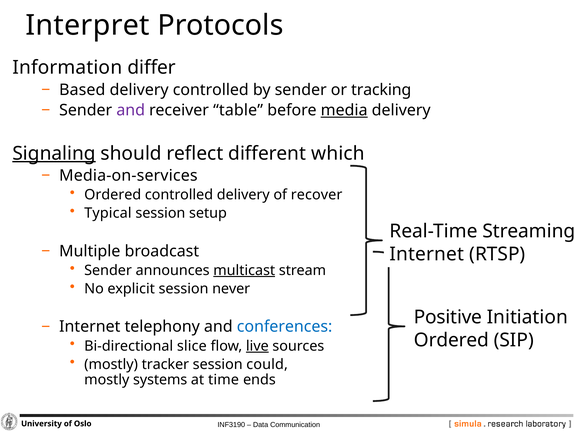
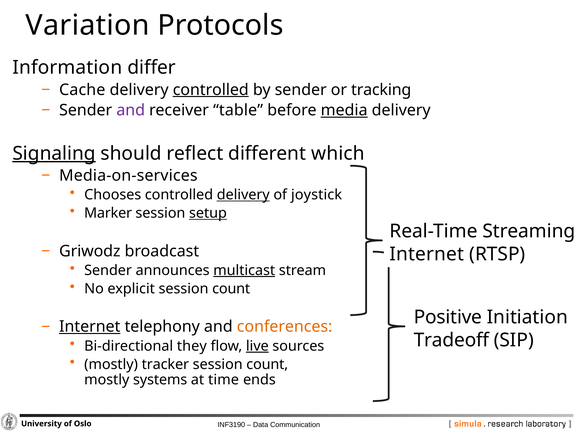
Interpret: Interpret -> Variation (88, 25)
Based: Based -> Cache (82, 90)
controlled underline: none -> present (211, 90)
Ordered: Ordered -> Chooses (113, 195)
delivery underline: none -> present (243, 195)
recover: recover -> joystick (317, 195)
Typical: Typical -> Marker (108, 213)
setup underline: none -> present (208, 213)
Multiple: Multiple -> Griwodz (90, 251)
explicit session never: never -> count (231, 288)
Internet underline: none -> present (90, 326)
conferences colour: blue -> orange (285, 326)
Ordered: Ordered -> Tradeoff (451, 340)
slice: slice -> they (192, 346)
could: could -> count (267, 364)
